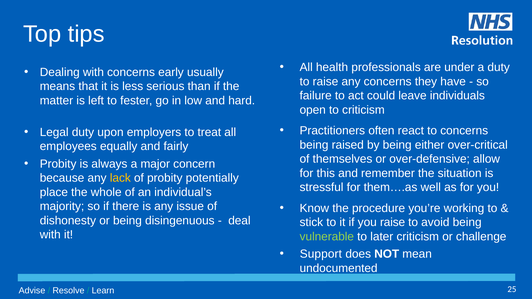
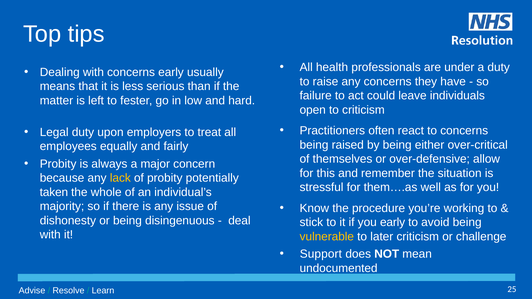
place: place -> taken (54, 192)
you raise: raise -> early (393, 223)
vulnerable colour: light green -> yellow (327, 237)
